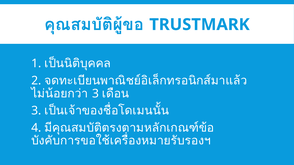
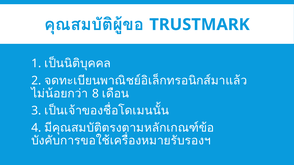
3: 3 -> 8 (95, 94)
